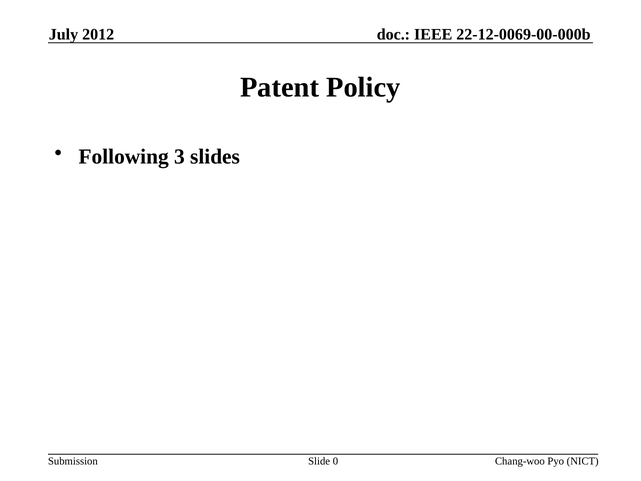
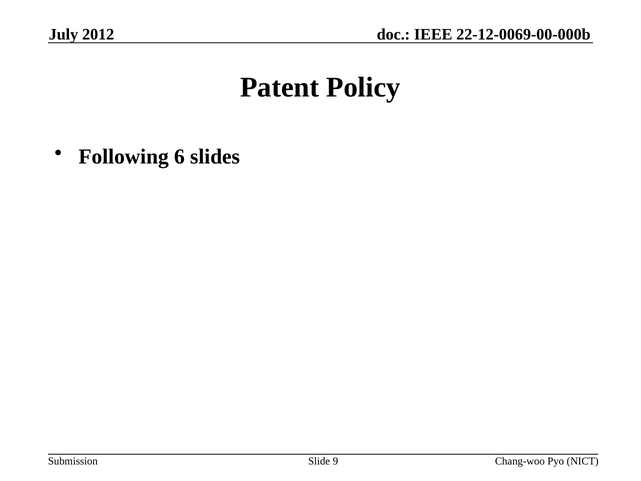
3: 3 -> 6 (179, 156)
0: 0 -> 9 (335, 461)
